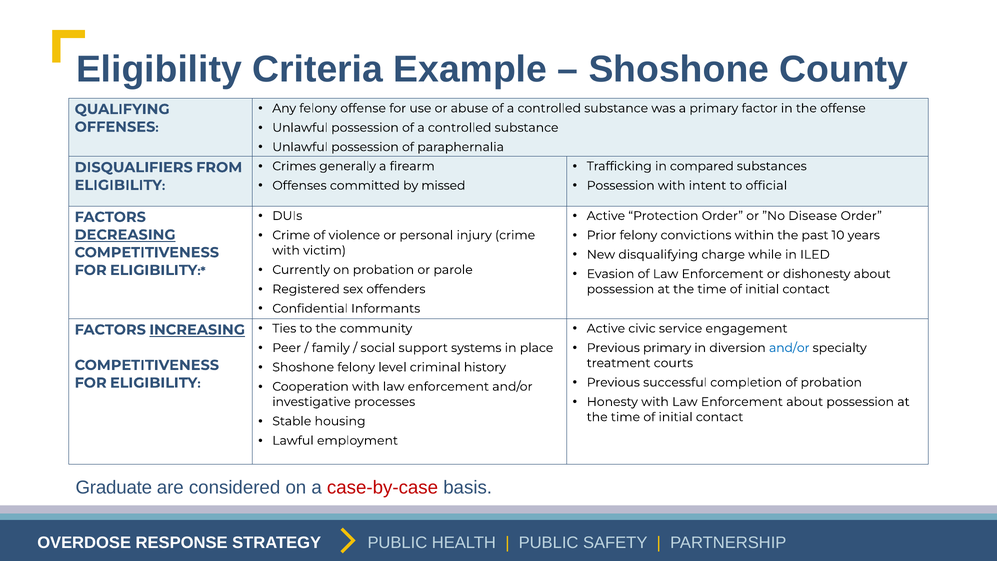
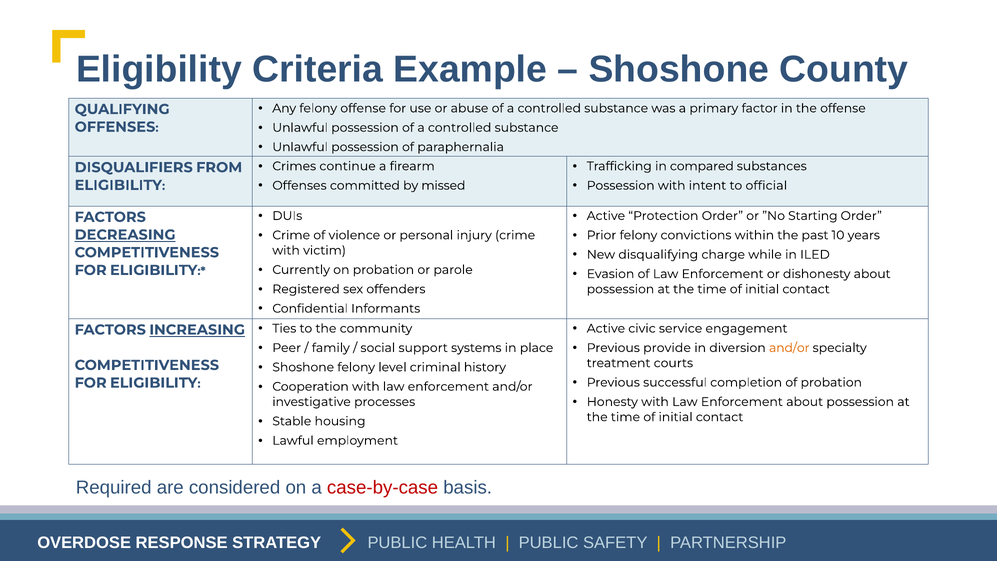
generally: generally -> continue (348, 166)
Disease: Disease -> Starting (813, 216)
Previous primary: primary -> provide (667, 348)
and/or colour: blue -> orange (789, 348)
Graduate: Graduate -> Required (114, 487)
